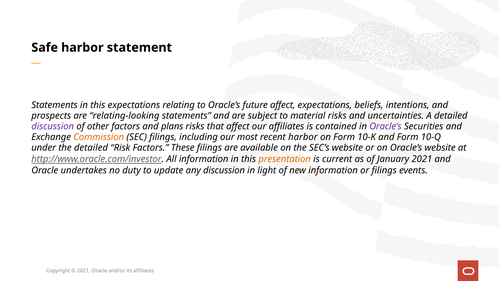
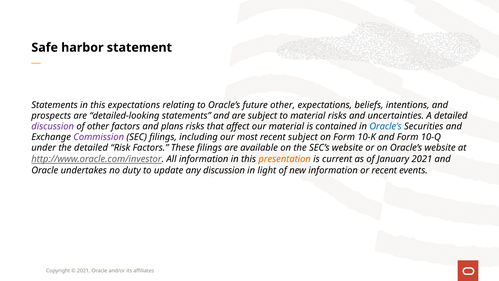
future affect: affect -> other (283, 105)
relating-looking: relating-looking -> detailed-looking (124, 115)
our affiliates: affiliates -> material (286, 126)
Oracle’s colour: purple -> blue (386, 126)
Commission colour: orange -> purple (99, 137)
recent harbor: harbor -> subject (303, 137)
or filings: filings -> recent (384, 170)
